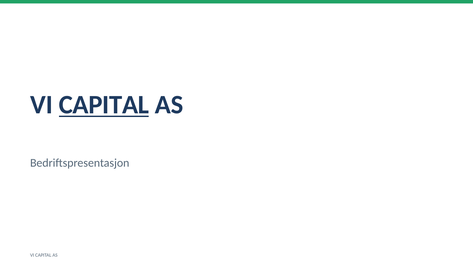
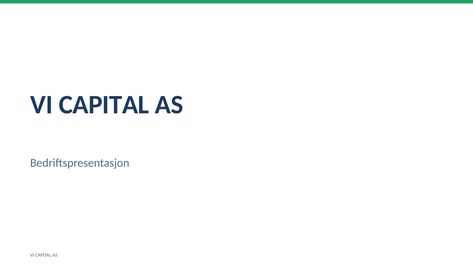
CAPITAL underline: present -> none (104, 105)
